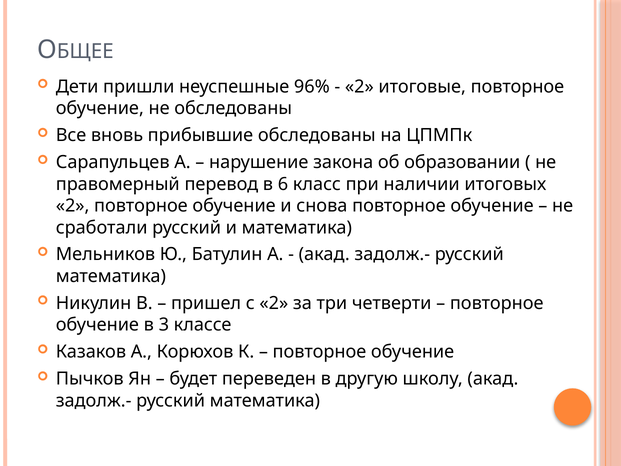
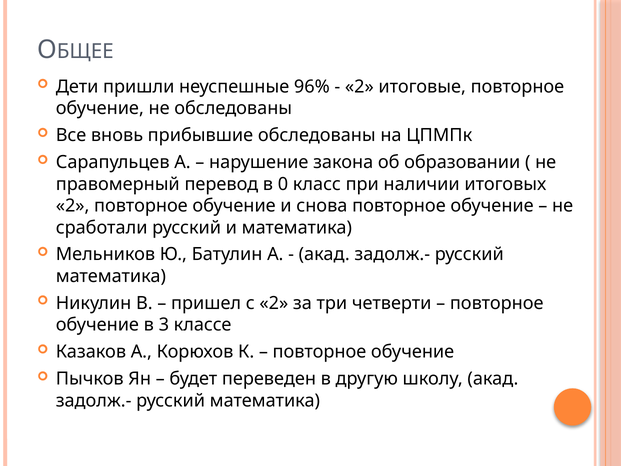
6: 6 -> 0 (283, 184)
